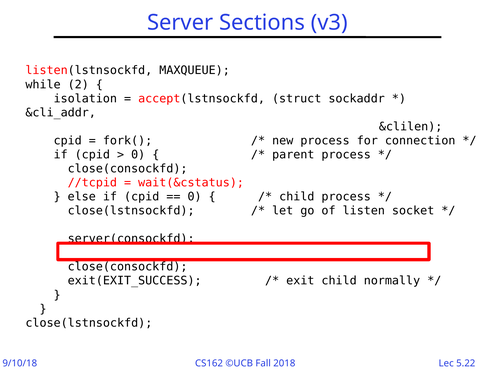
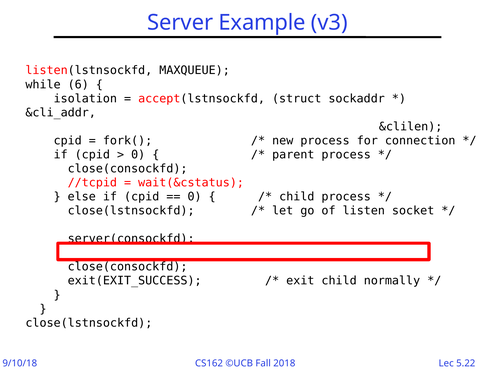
Sections: Sections -> Example (262, 23)
2: 2 -> 6 (78, 85)
